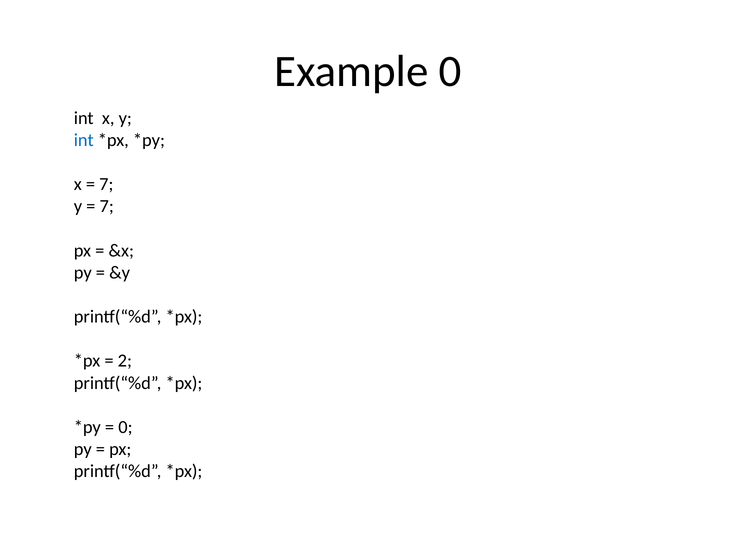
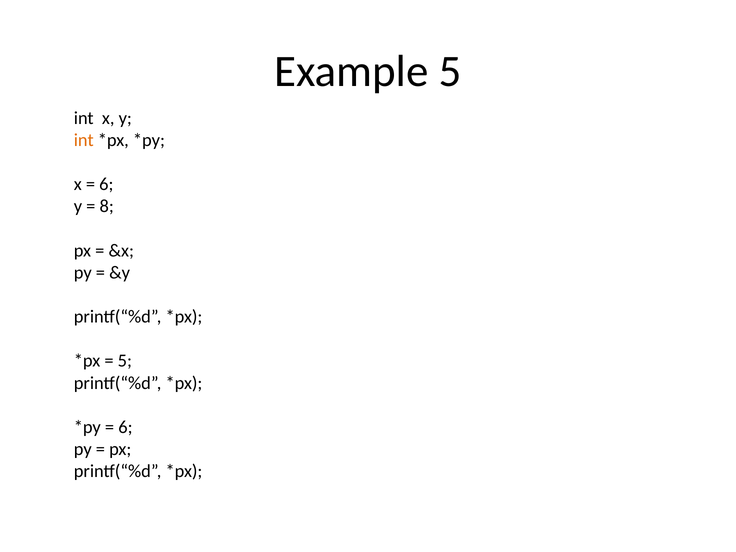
Example 0: 0 -> 5 (450, 71)
int colour: blue -> orange (84, 140)
7: 7 -> 6 (106, 184)
7: 7 -> 8 (107, 206)
2: 2 -> 5 (125, 361)
0: 0 -> 6 (125, 427)
